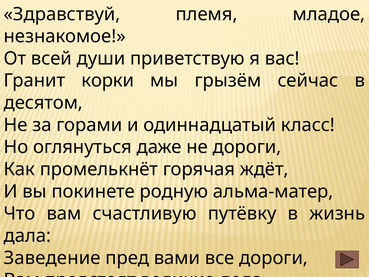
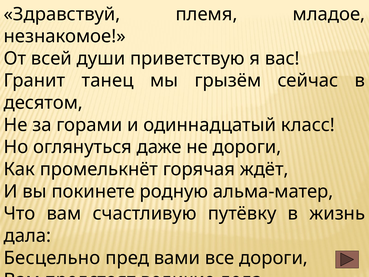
корки: корки -> танец (108, 81)
Заведение: Заведение -> Бесцельно (52, 258)
